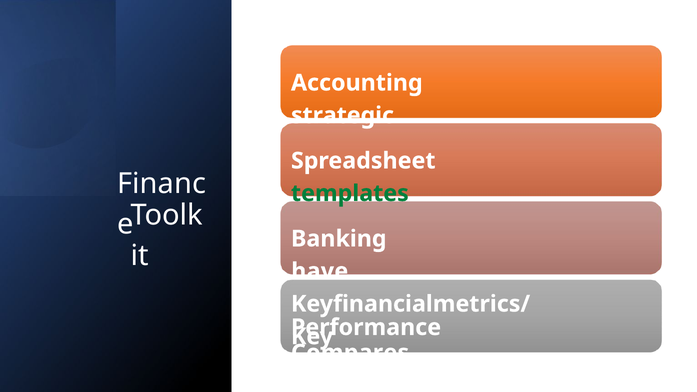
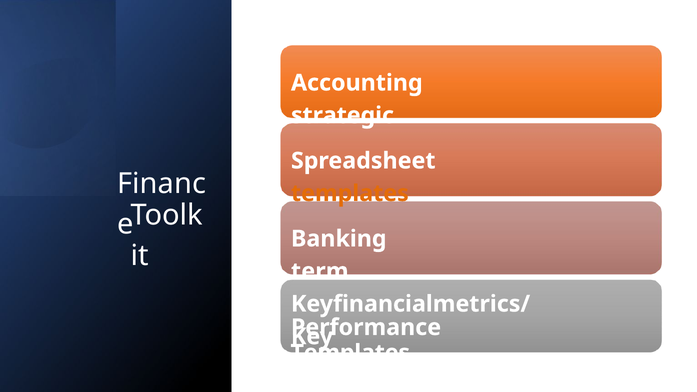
templates colour: green -> orange (350, 193)
have: have -> term (320, 271)
Compares: Compares -> Templates (350, 353)
